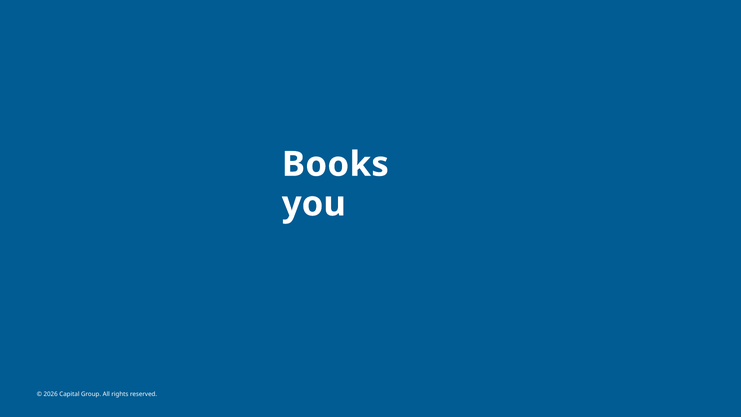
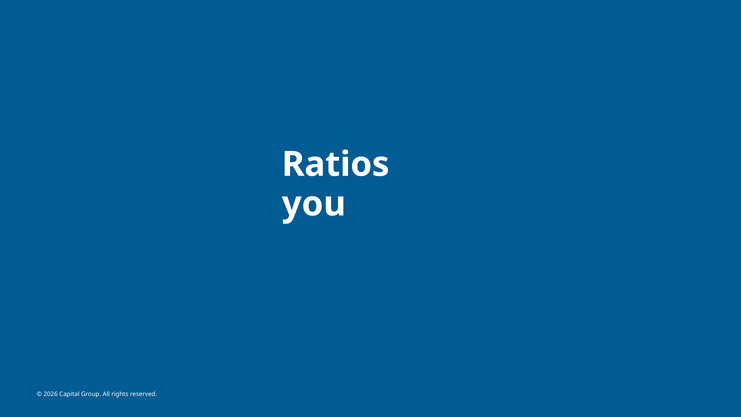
Books: Books -> Ratios (336, 164)
